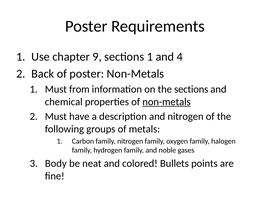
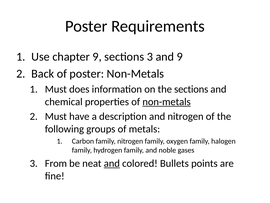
sections 1: 1 -> 3 (150, 57)
and 4: 4 -> 9 (180, 57)
from: from -> does (79, 89)
Body: Body -> From (56, 163)
and underline: none -> present (112, 163)
